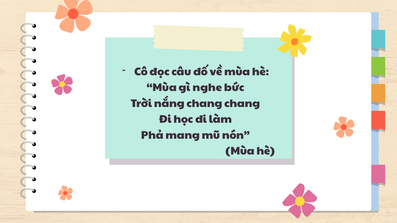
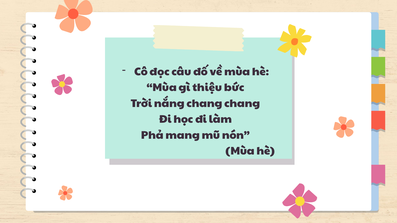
nghe: nghe -> thiệu (207, 88)
